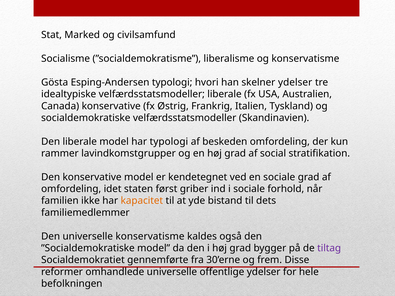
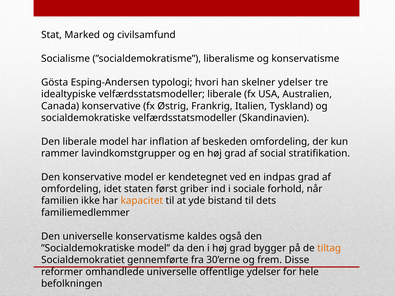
har typologi: typologi -> inflation (169, 142)
en sociale: sociale -> indpas (279, 177)
tiltag colour: purple -> orange (329, 248)
